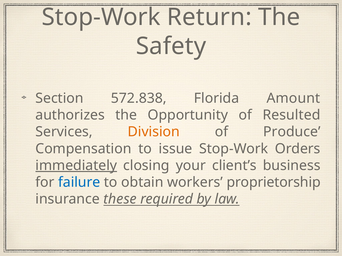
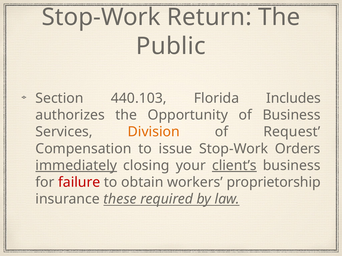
Safety: Safety -> Public (171, 46)
572.838: 572.838 -> 440.103 (139, 98)
Amount: Amount -> Includes (294, 98)
of Resulted: Resulted -> Business (292, 115)
Produce: Produce -> Request (292, 132)
client’s underline: none -> present (234, 166)
failure colour: blue -> red (79, 183)
